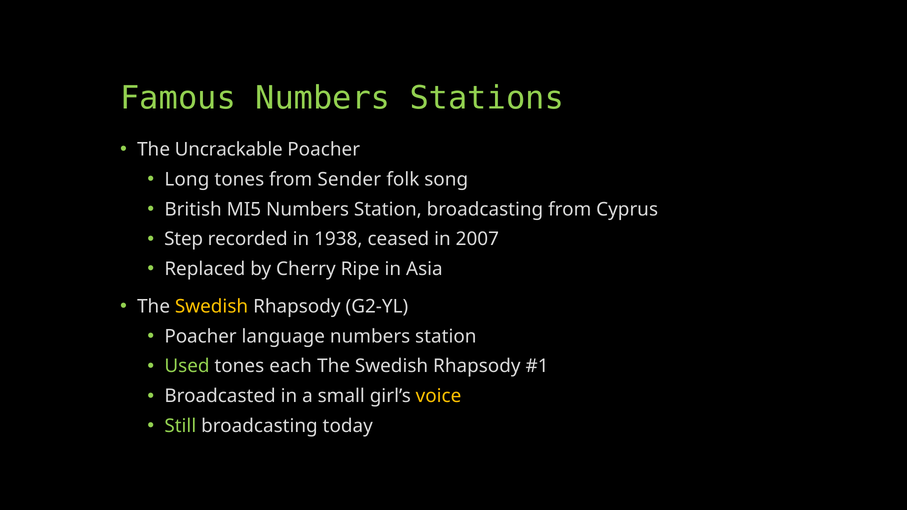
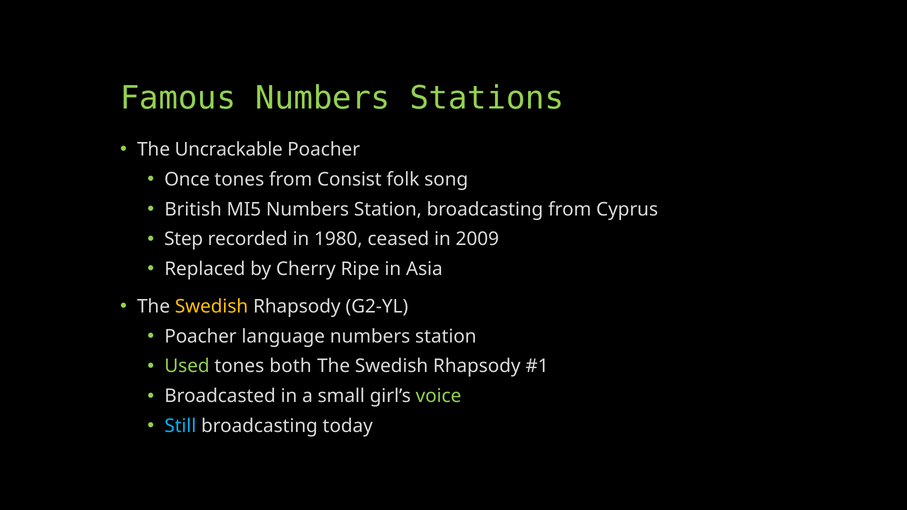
Long: Long -> Once (187, 179)
Sender: Sender -> Consist (349, 179)
1938: 1938 -> 1980 (338, 239)
2007: 2007 -> 2009 (477, 239)
each: each -> both (291, 366)
voice colour: yellow -> light green (439, 396)
Still colour: light green -> light blue (180, 426)
